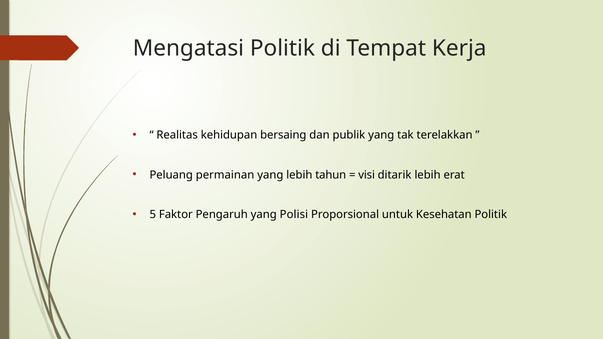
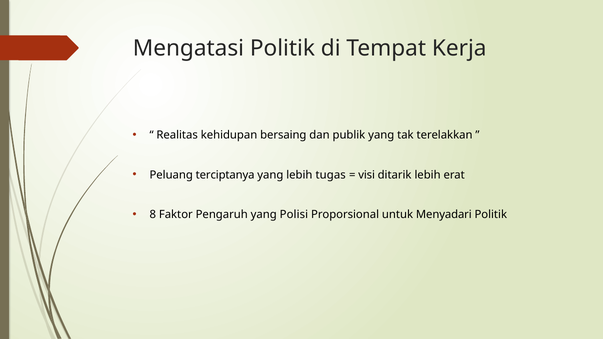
permainan: permainan -> terciptanya (225, 175)
tahun: tahun -> tugas (331, 175)
5: 5 -> 8 (153, 215)
Kesehatan: Kesehatan -> Menyadari (444, 215)
